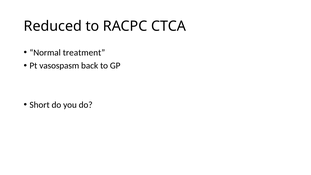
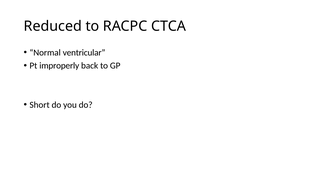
treatment: treatment -> ventricular (84, 53)
vasospasm: vasospasm -> improperly (59, 66)
